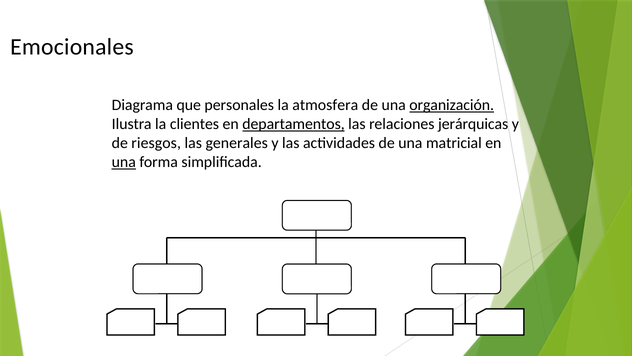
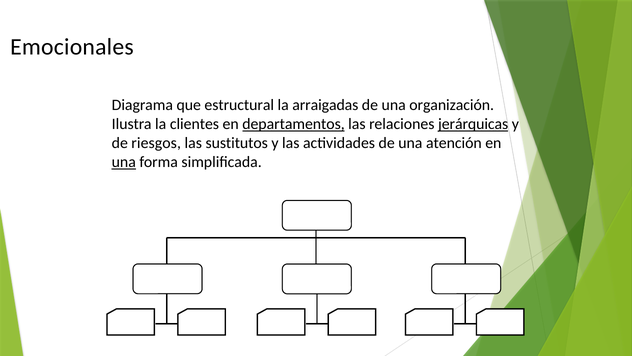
personales: personales -> estructural (239, 105)
atmosfera: atmosfera -> arraigadas (325, 105)
organización underline: present -> none (452, 105)
jerárquicas underline: none -> present (473, 124)
generales: generales -> sustitutos (237, 143)
matricial: matricial -> atención (454, 143)
